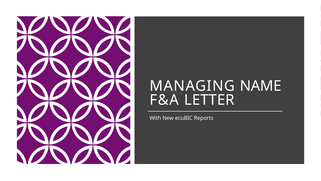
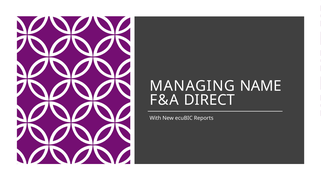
LETTER: LETTER -> DIRECT (209, 100)
